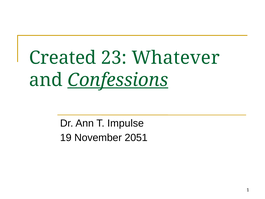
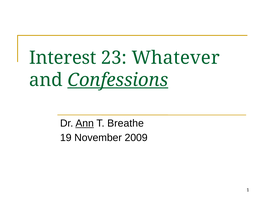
Created: Created -> Interest (63, 58)
Ann underline: none -> present (85, 123)
Impulse: Impulse -> Breathe (126, 123)
2051: 2051 -> 2009 (136, 138)
